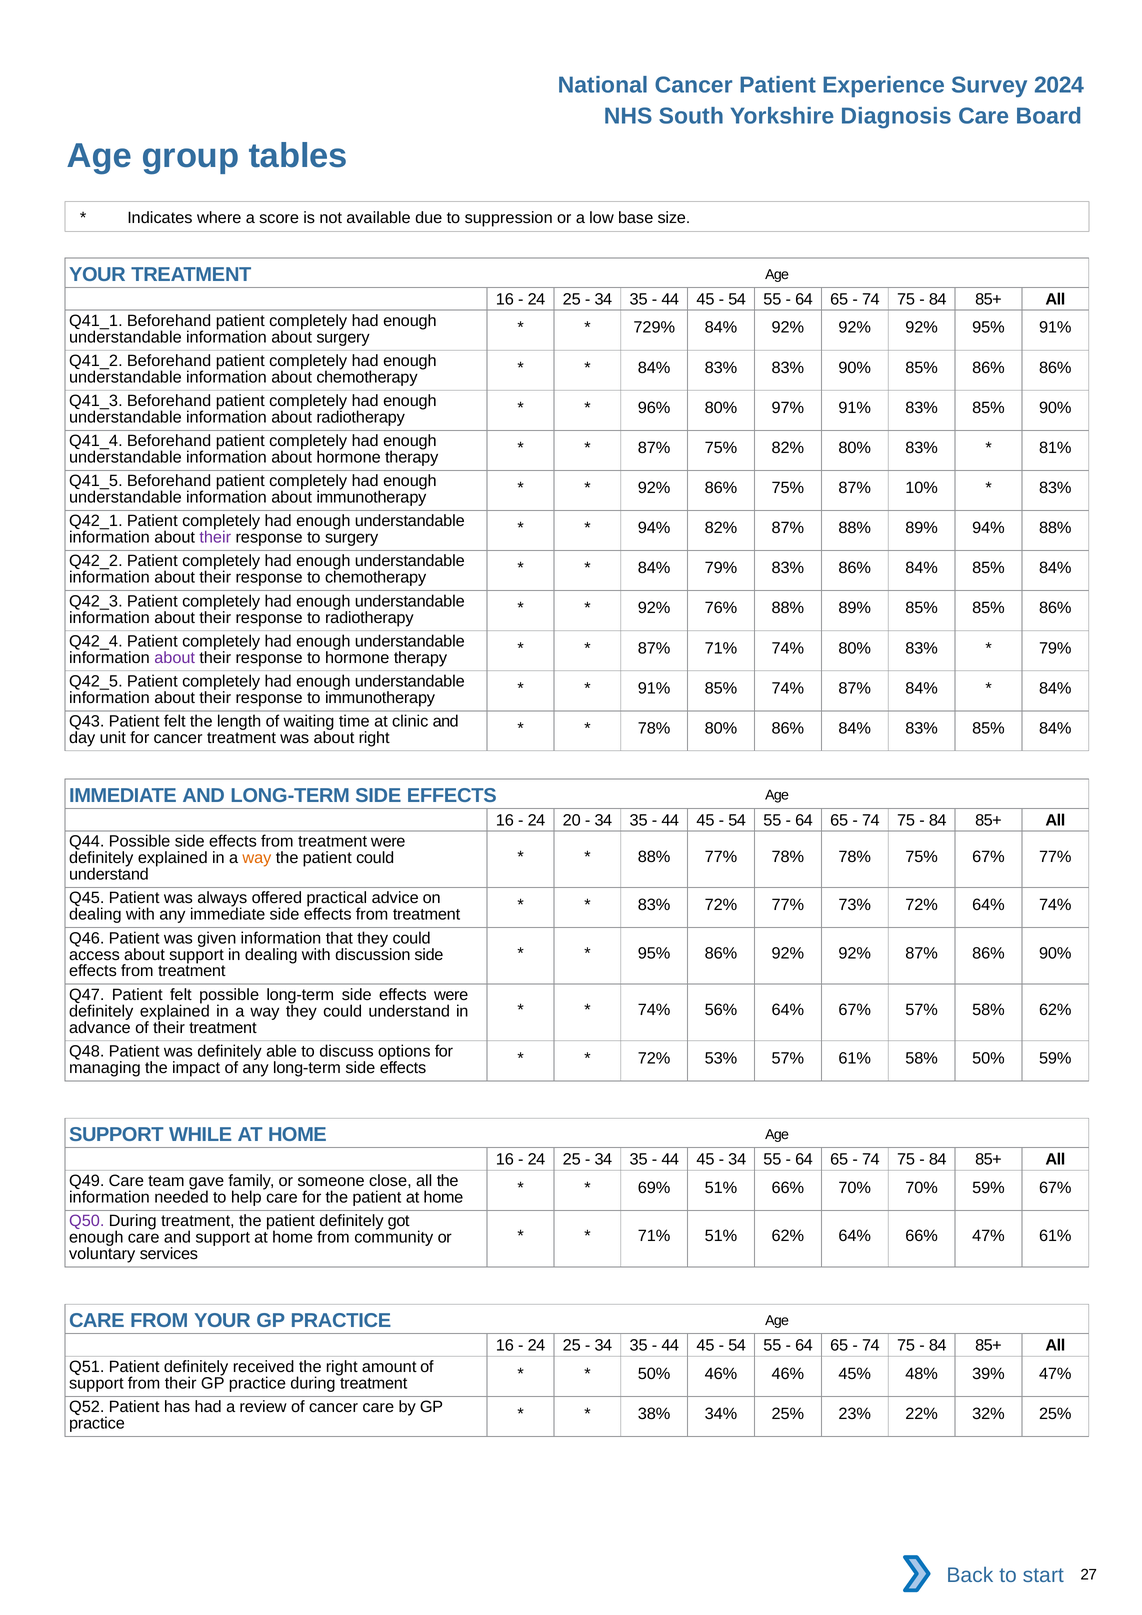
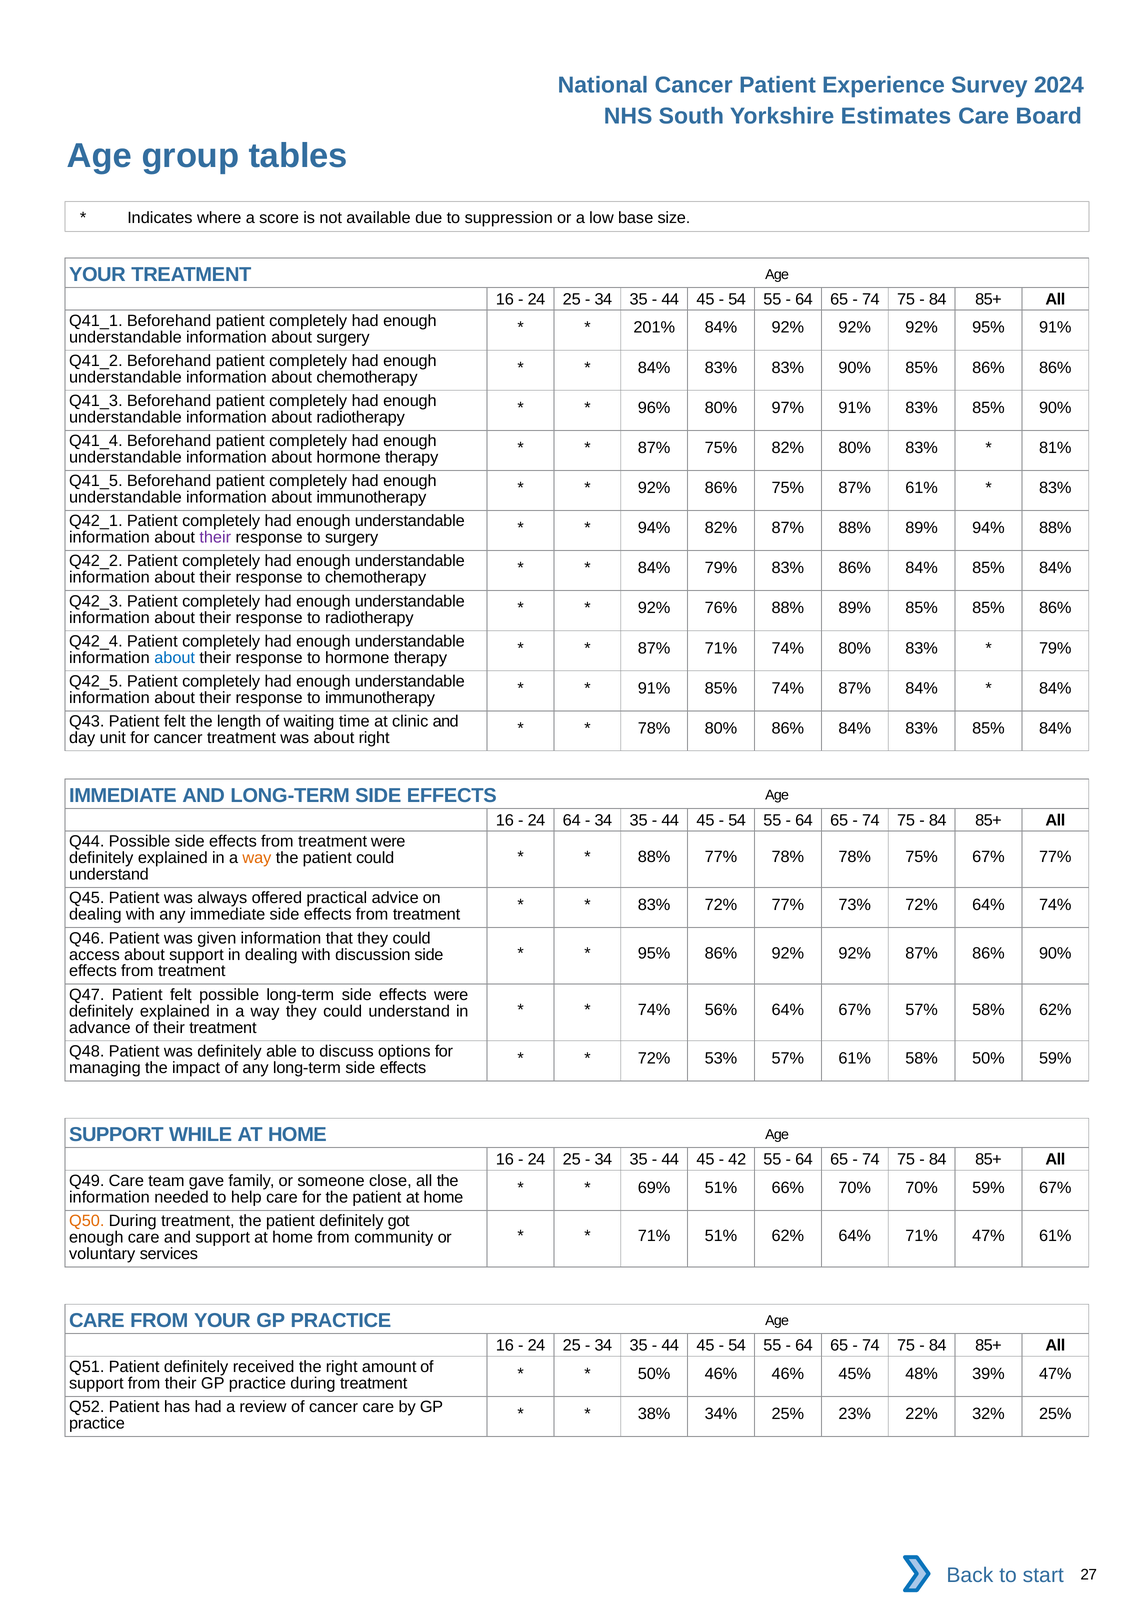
Diagnosis: Diagnosis -> Estimates (896, 116)
729%: 729% -> 201% (654, 328)
87% 10%: 10% -> 61% (922, 488)
about colour: purple -> blue (175, 658)
24 20: 20 -> 64 (572, 821)
34: 34 -> 42 (737, 1160)
Q50 colour: purple -> orange (87, 1222)
64% 66%: 66% -> 71% (922, 1237)
